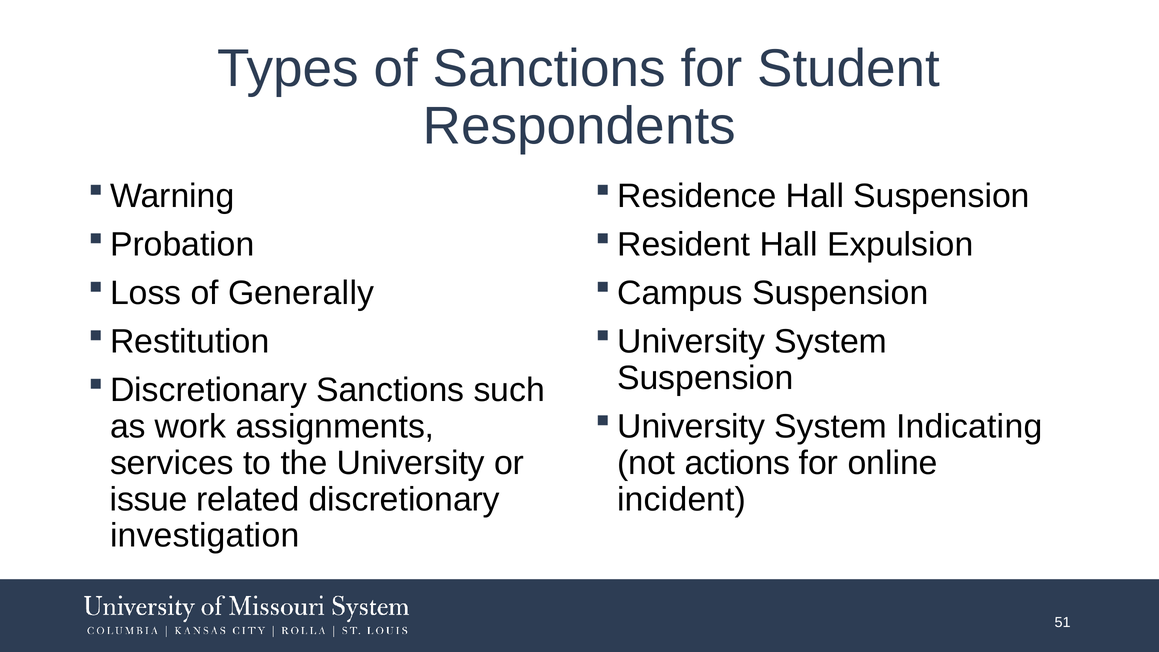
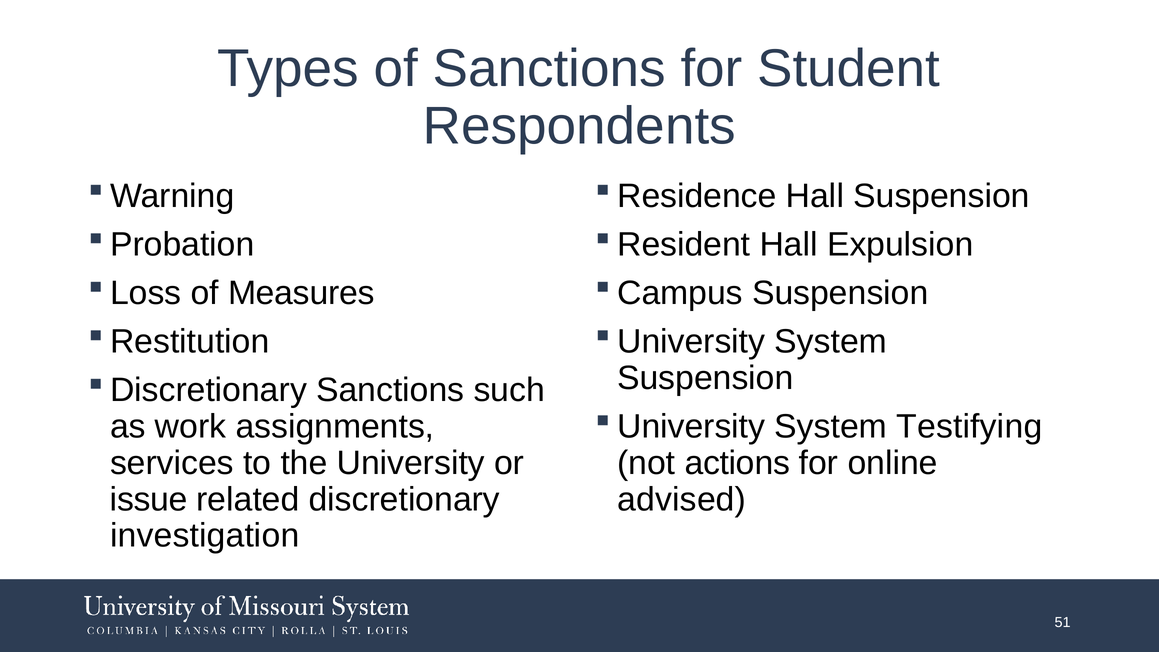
Generally: Generally -> Measures (301, 293)
Indicating: Indicating -> Testifying (969, 426)
incident: incident -> advised (682, 499)
